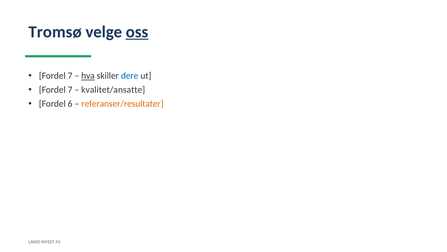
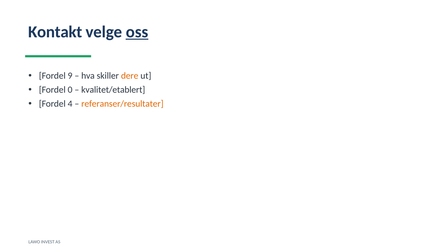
Tromsø: Tromsø -> Kontakt (55, 32)
7: 7 -> 9 (70, 76)
hva underline: present -> none (88, 76)
dere colour: blue -> orange (130, 76)
7: 7 -> 0 (70, 90)
kvalitet/ansatte: kvalitet/ansatte -> kvalitet/etablert (113, 90)
6: 6 -> 4 (70, 104)
